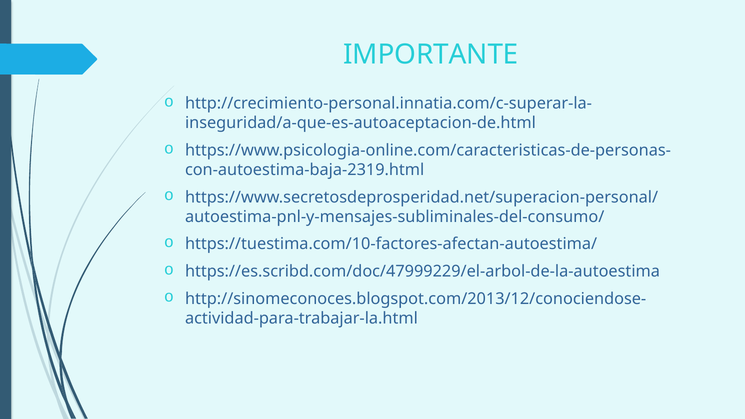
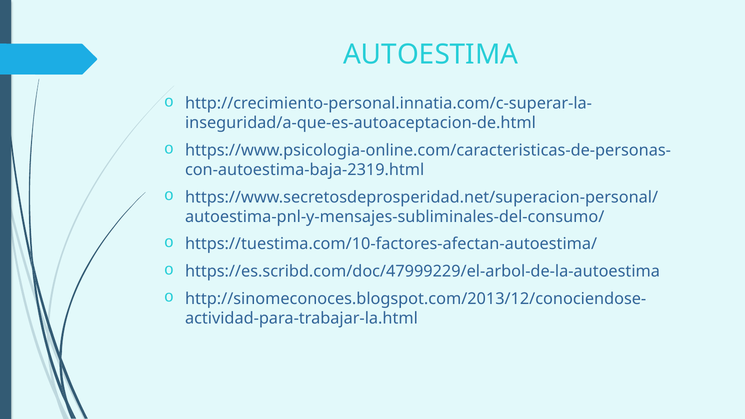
IMPORTANTE: IMPORTANTE -> AUTOESTIMA (431, 55)
